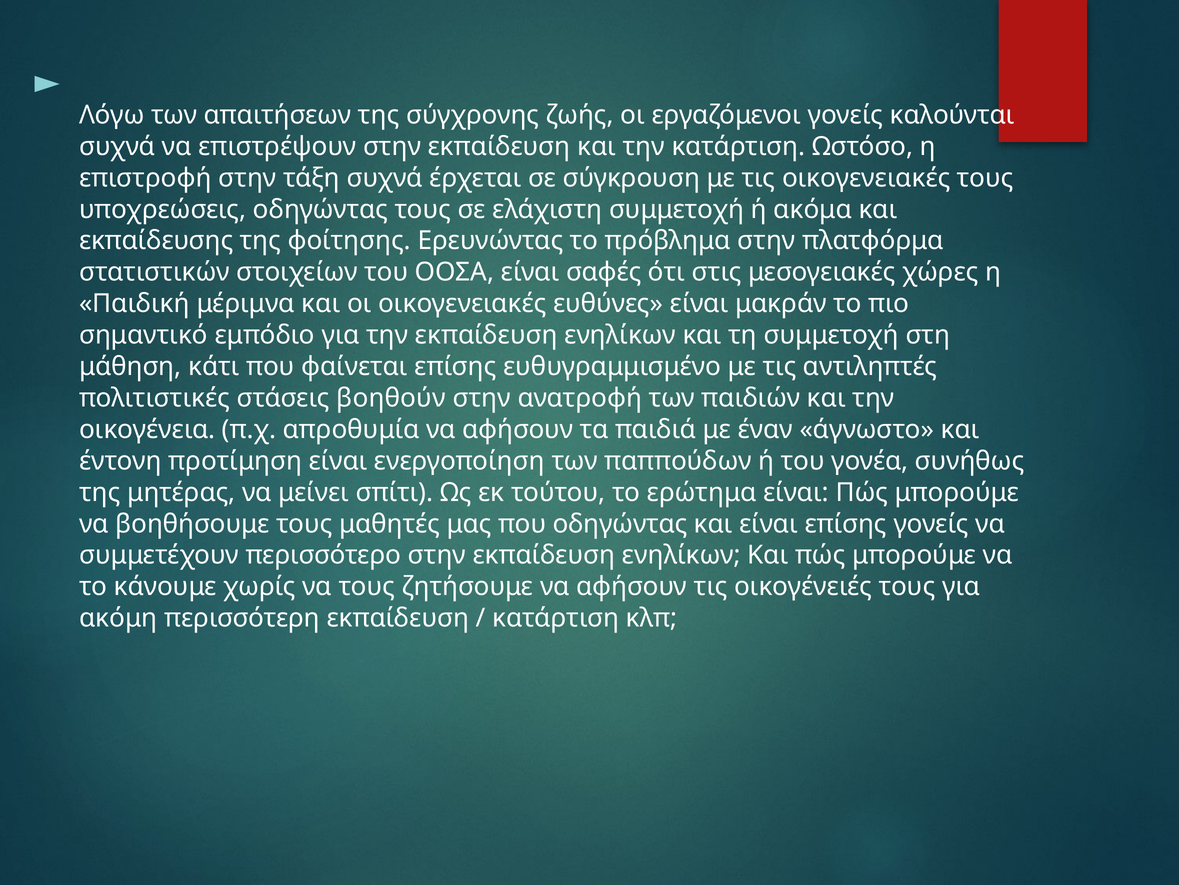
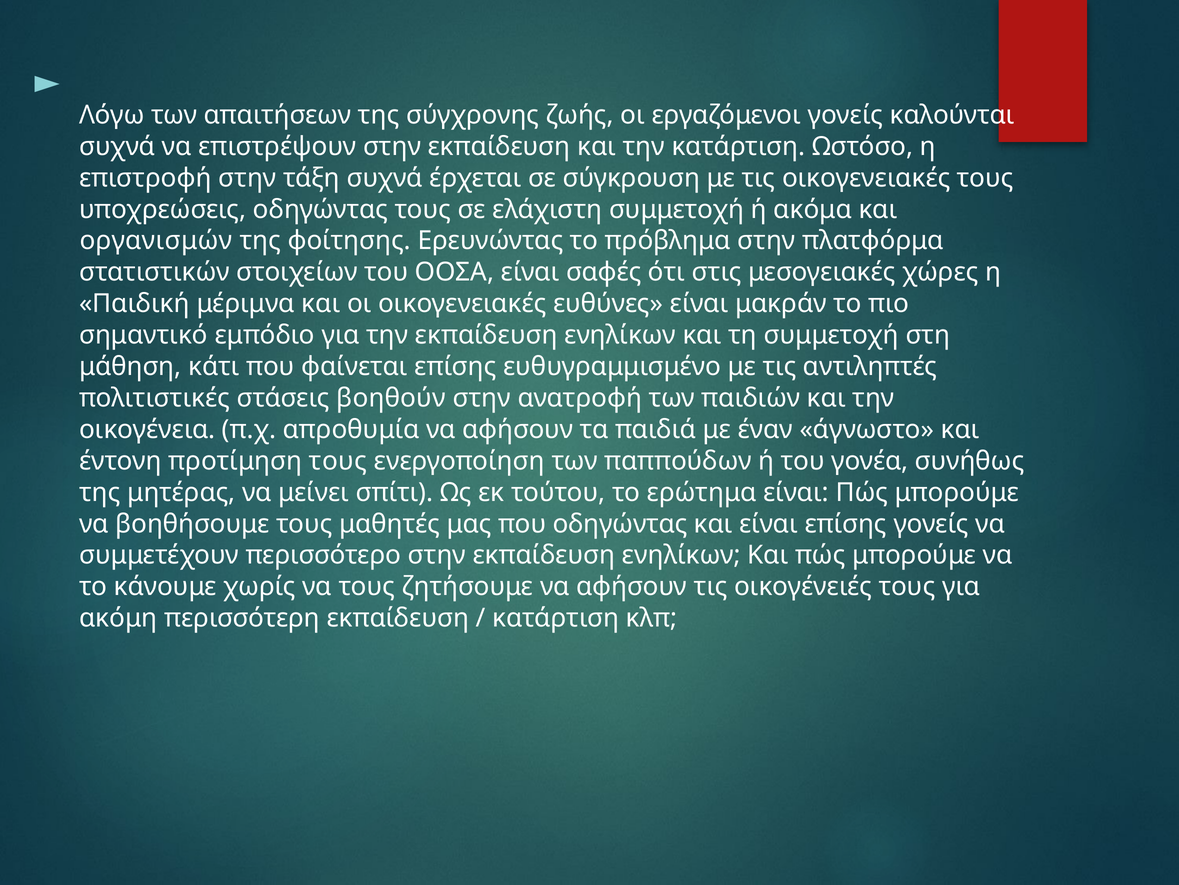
εκπαίδευσης: εκπαίδευσης -> οργανισμών (156, 241)
προτίμηση είναι: είναι -> τους (338, 461)
